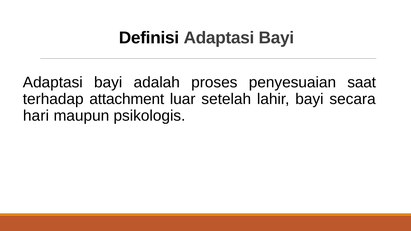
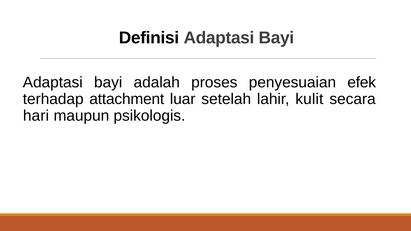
saat: saat -> efek (362, 83)
lahir bayi: bayi -> kulit (309, 99)
